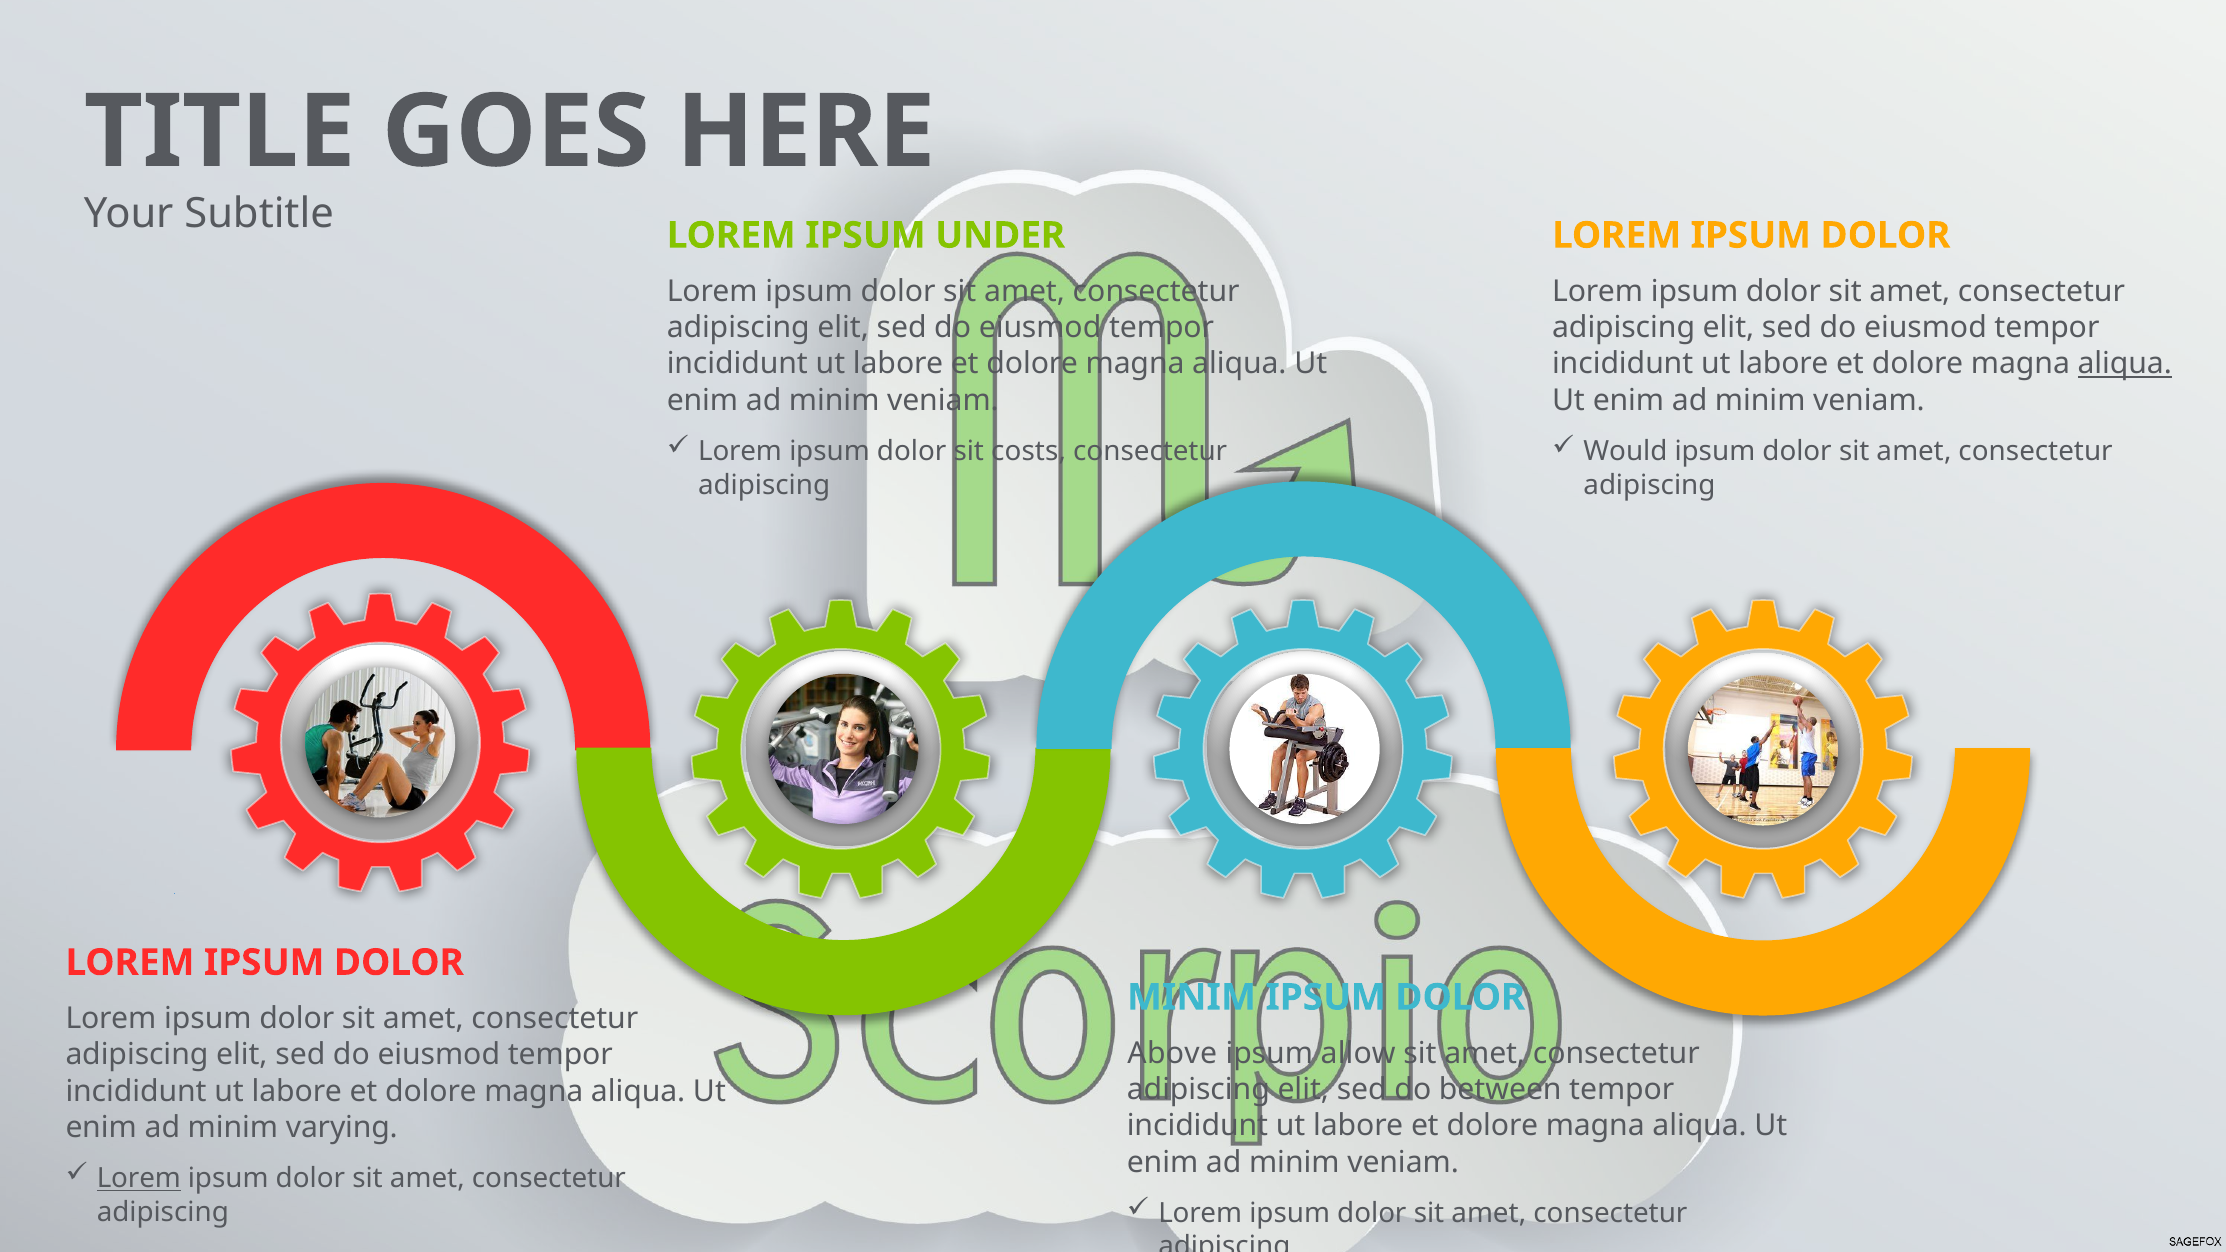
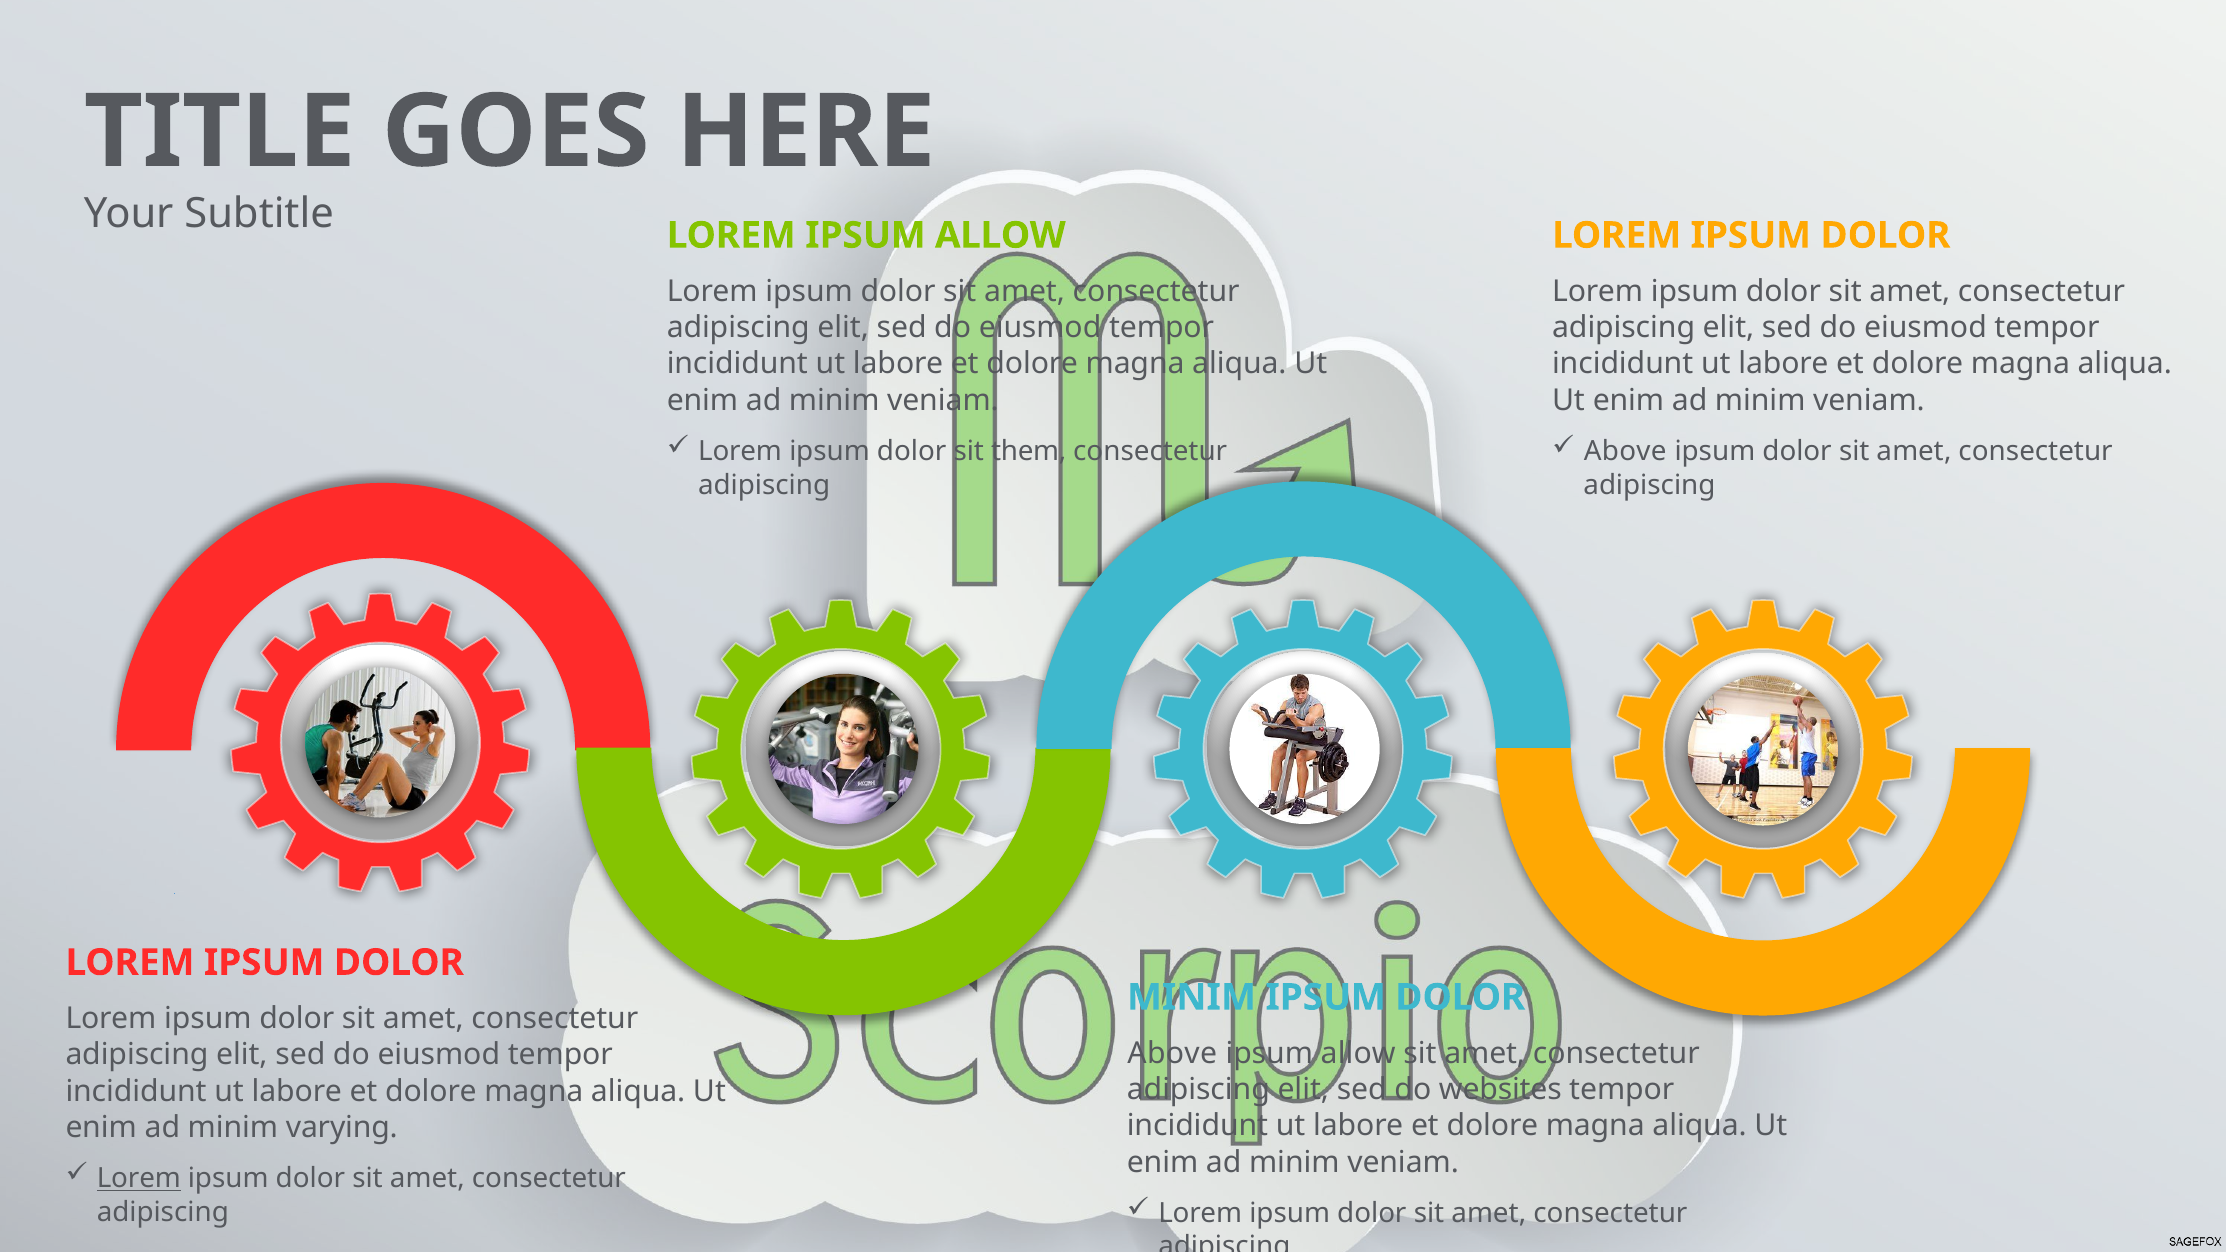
LOREM IPSUM UNDER: UNDER -> ALLOW (1000, 235)
aliqua underline: present -> none (2125, 364)
costs: costs -> them (1029, 452)
Would: Would -> Above (1625, 452)
between: between -> websites (1500, 1090)
